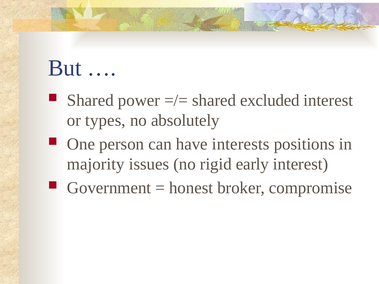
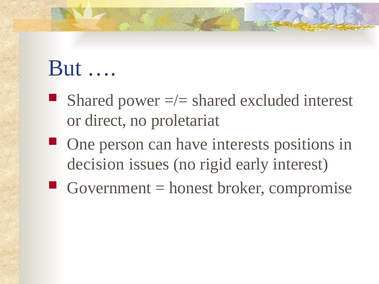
types: types -> direct (106, 121)
absolutely: absolutely -> proletariat (185, 121)
majority: majority -> decision (96, 164)
